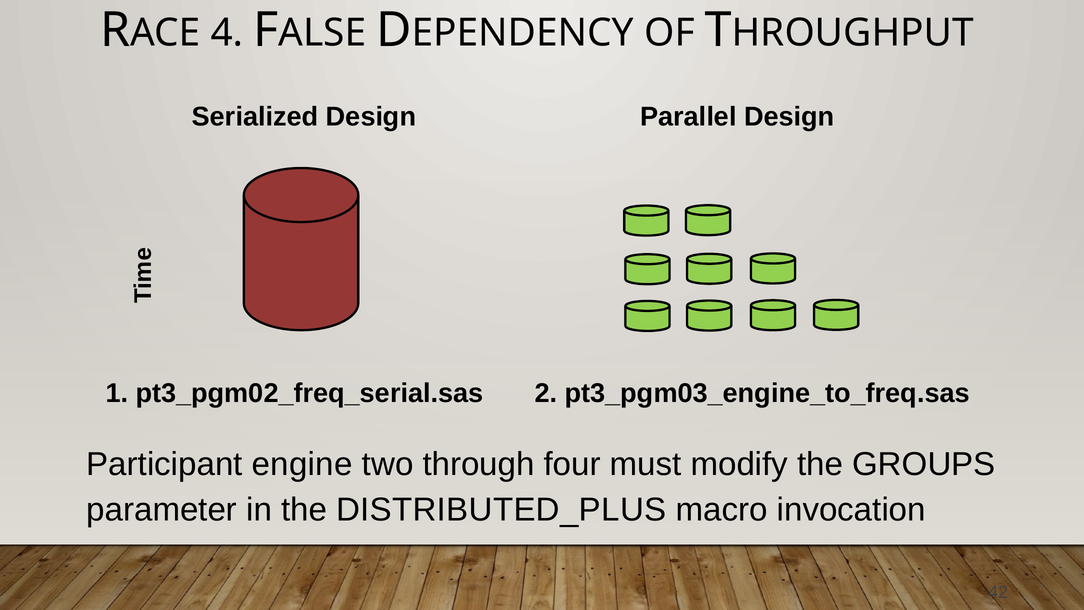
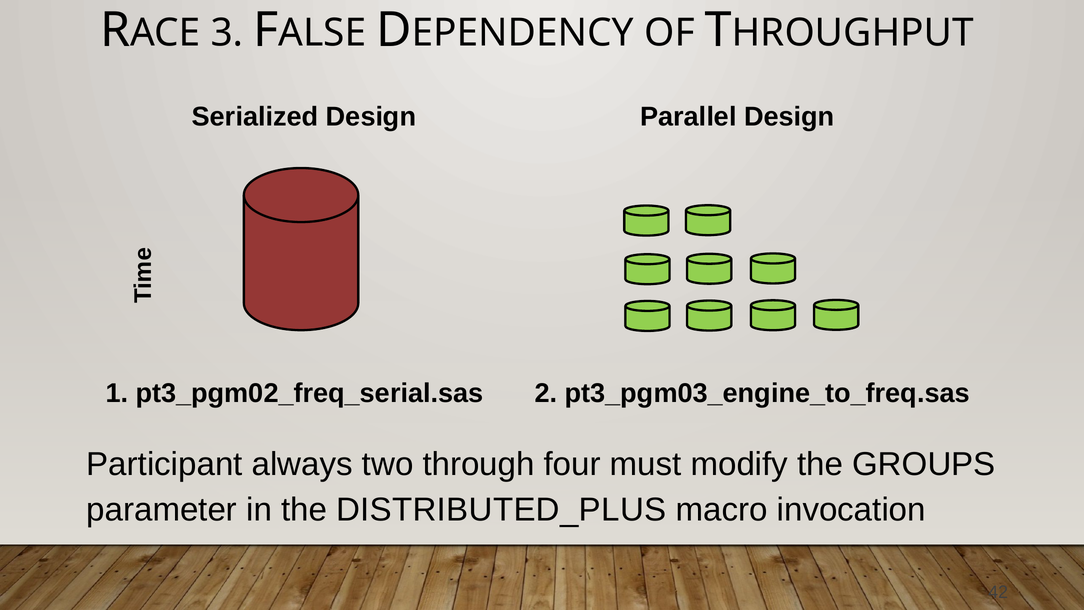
4: 4 -> 3 (227, 33)
engine: engine -> always (302, 464)
